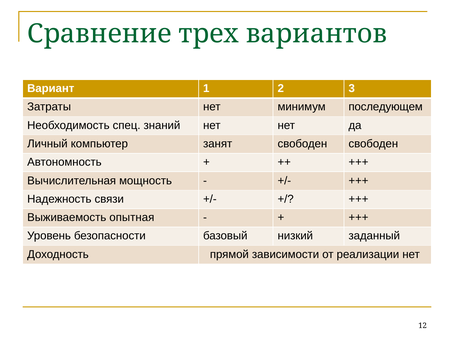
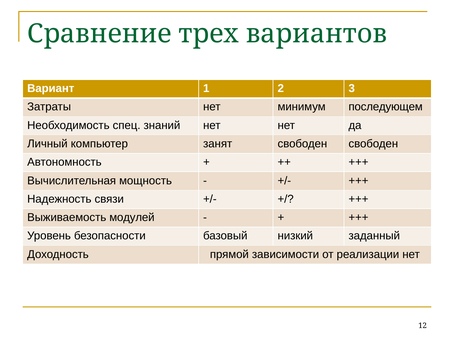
опытная: опытная -> модулей (132, 217)
